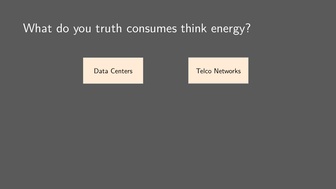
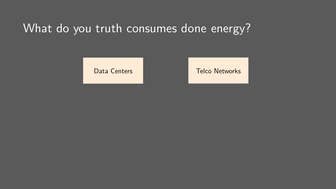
think: think -> done (194, 28)
